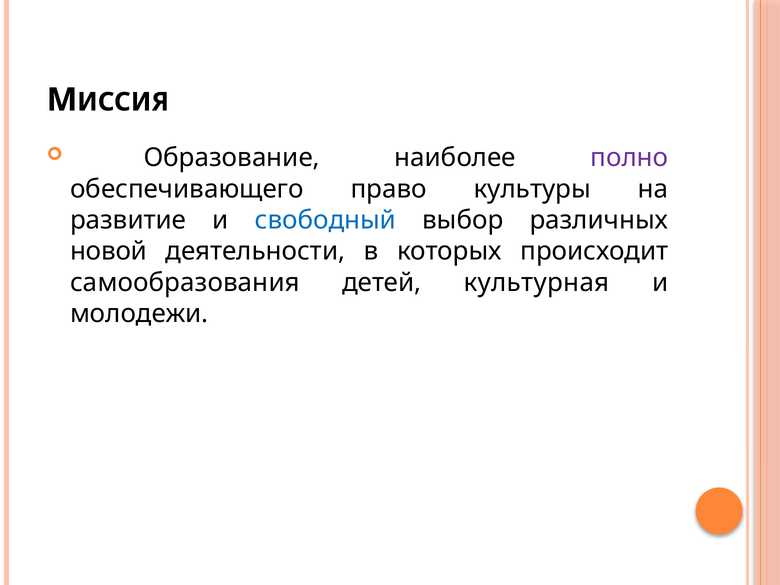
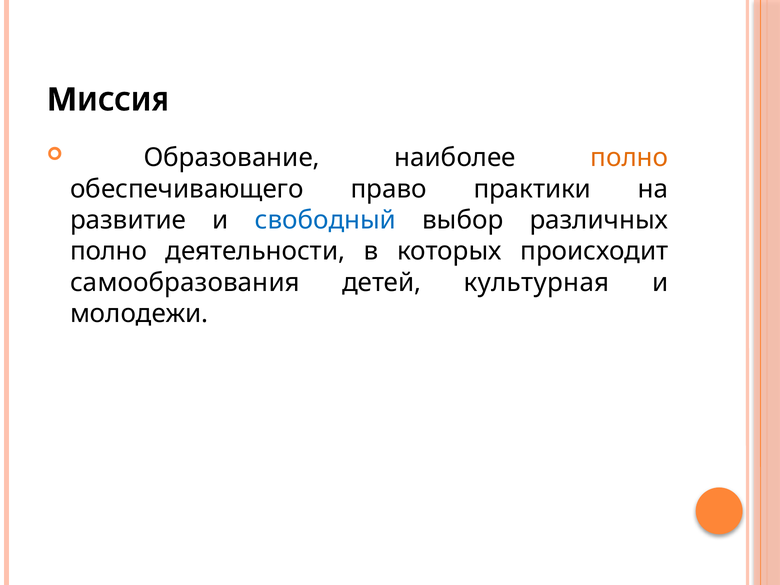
полно colour: purple -> orange (629, 158)
культуры: культуры -> практики (532, 189)
новой: новой -> полно (109, 251)
